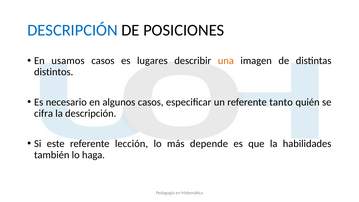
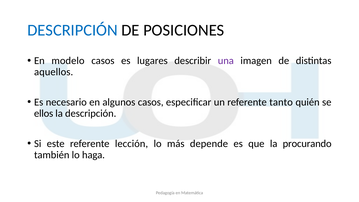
usamos: usamos -> modelo (68, 61)
una colour: orange -> purple (226, 61)
distintos: distintos -> aquellos (54, 72)
cifra: cifra -> ellos (44, 113)
habilidades: habilidades -> procurando (307, 144)
